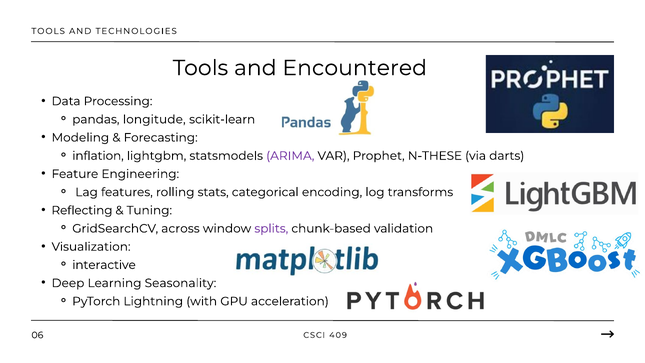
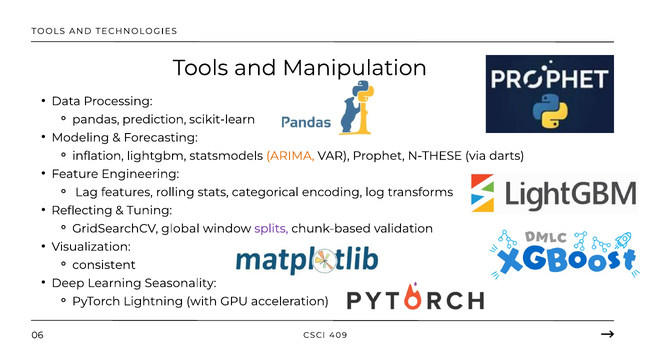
Encountered: Encountered -> Manipulation (355, 68)
longitude: longitude -> prediction (154, 119)
ARIMA colour: purple -> orange (290, 156)
across: across -> global (180, 228)
interactive: interactive -> consistent (104, 265)
